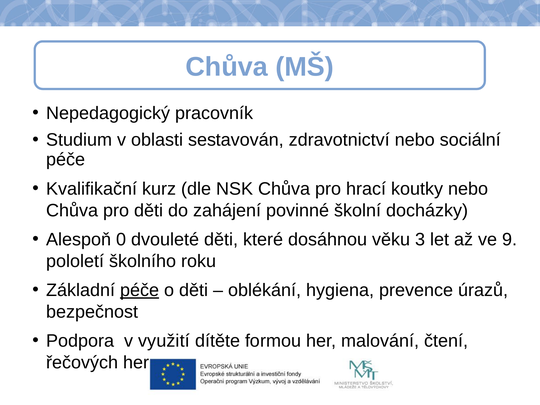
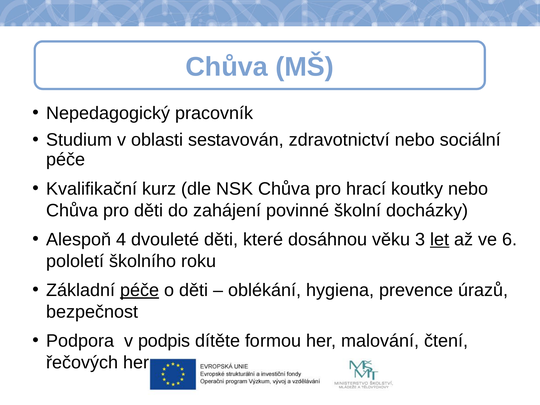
0: 0 -> 4 (121, 240)
let underline: none -> present (440, 240)
9: 9 -> 6 (510, 240)
využití: využití -> podpis (164, 341)
